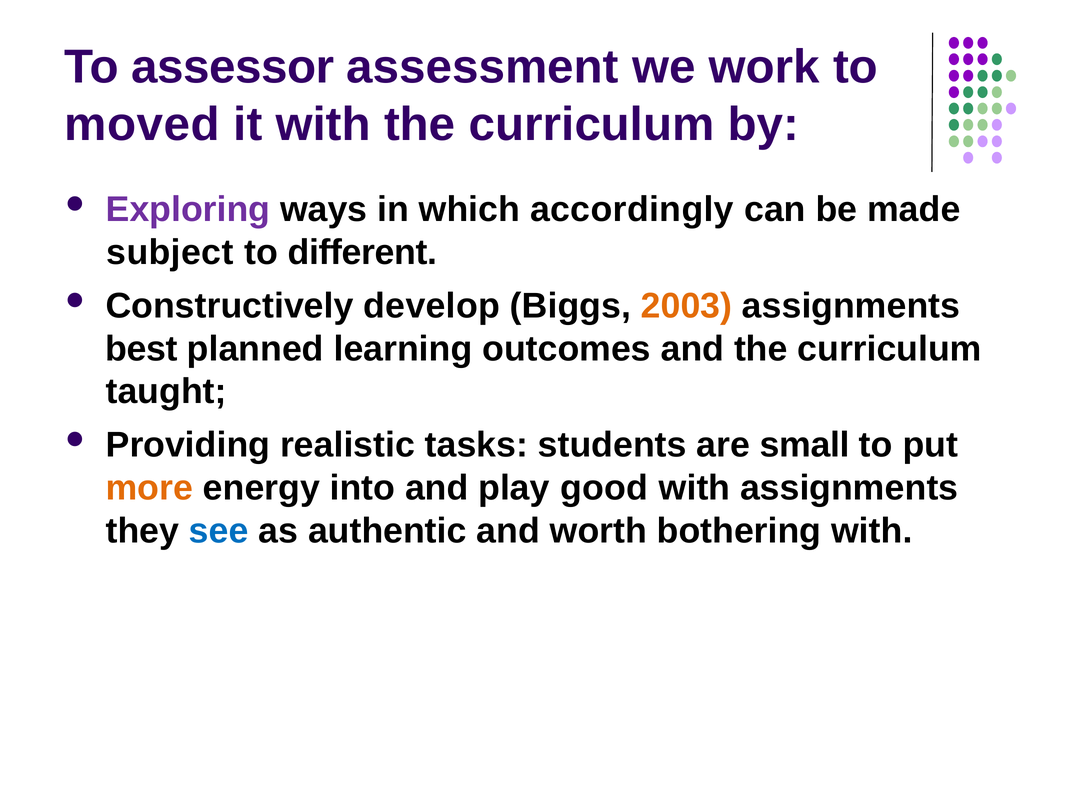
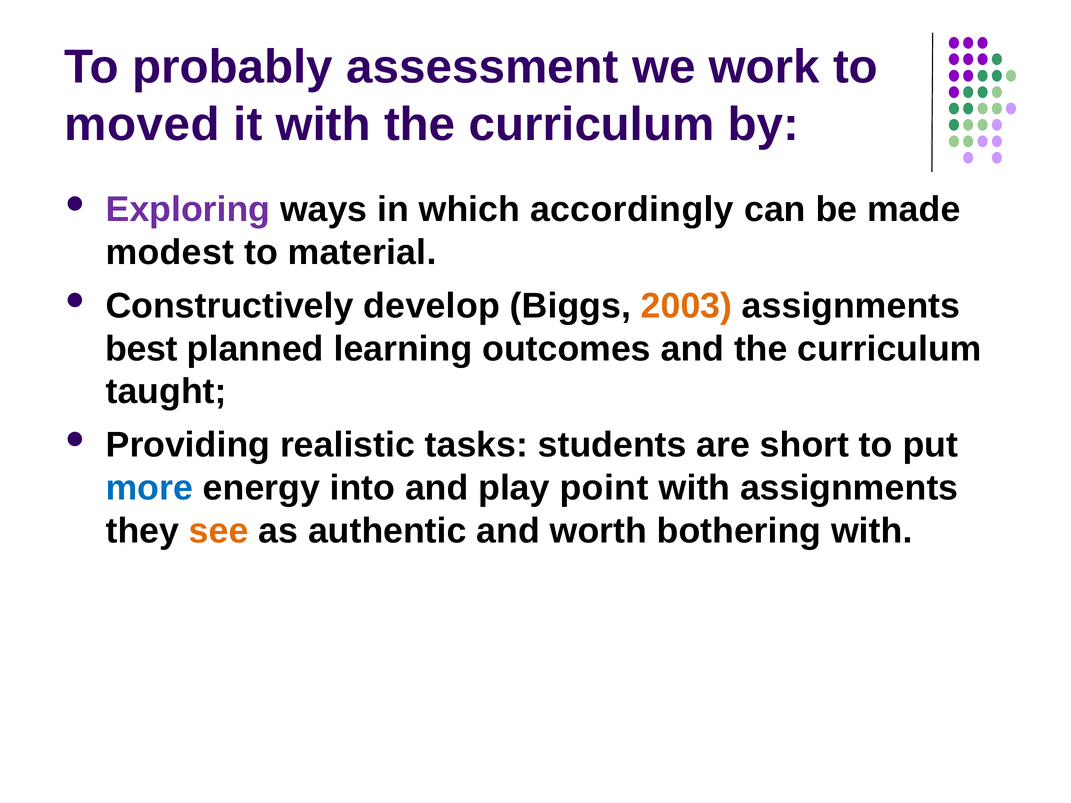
assessor: assessor -> probably (232, 67)
subject: subject -> modest (170, 252)
different: different -> material (362, 252)
small: small -> short (805, 445)
more colour: orange -> blue (149, 488)
good: good -> point (604, 488)
see colour: blue -> orange (219, 531)
